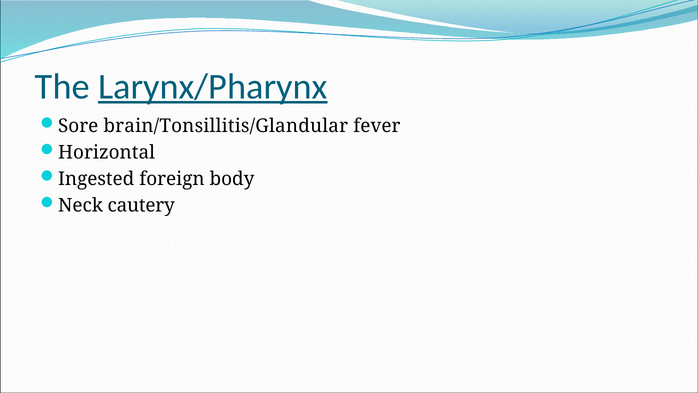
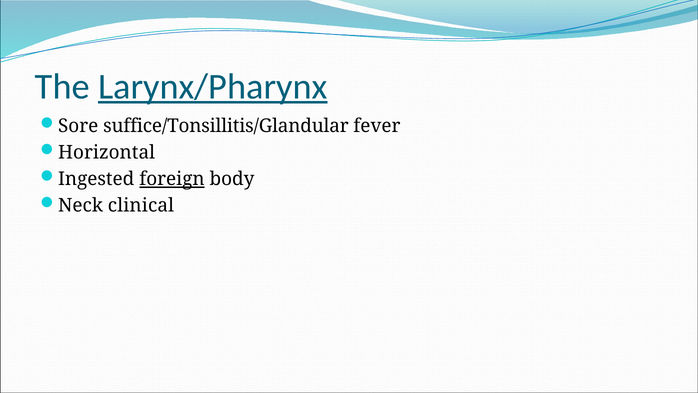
brain/Tonsillitis/Glandular: brain/Tonsillitis/Glandular -> suffice/Tonsillitis/Glandular (226, 126)
foreign underline: none -> present (172, 179)
cautery: cautery -> clinical (141, 205)
